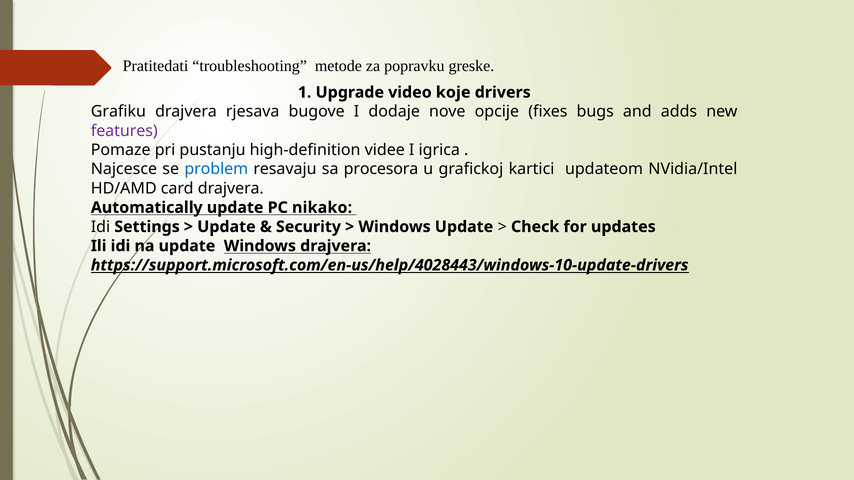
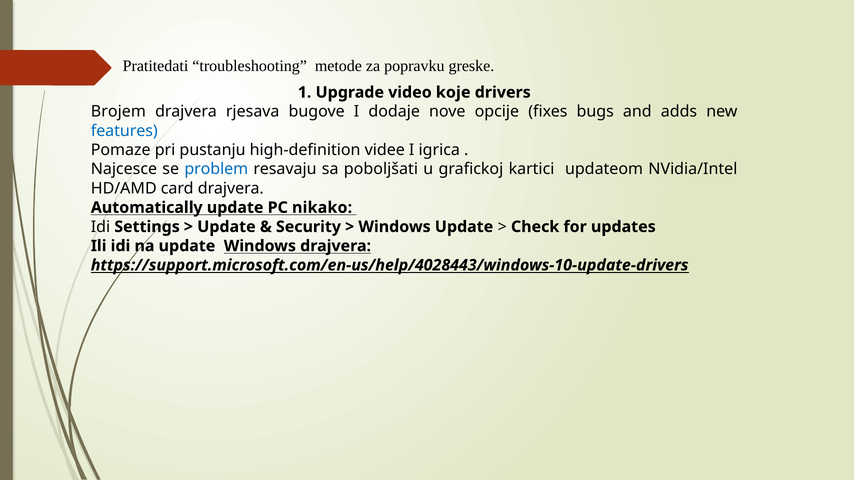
Grafiku: Grafiku -> Brojem (118, 112)
features colour: purple -> blue (124, 131)
procesora: procesora -> poboljšati (381, 169)
